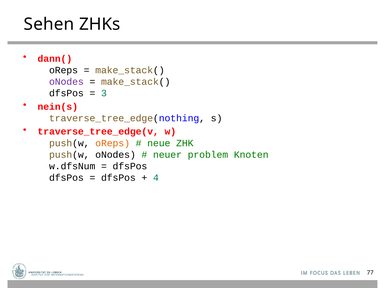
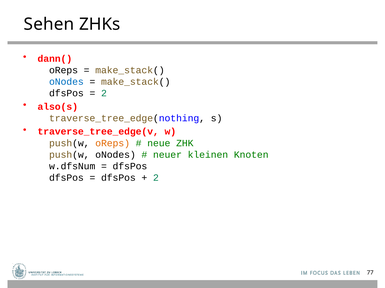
oNodes colour: purple -> blue (66, 82)
3: 3 -> 2 (104, 93)
nein(s: nein(s -> also(s (58, 107)
problem: problem -> kleinen (208, 155)
4: 4 -> 2 (156, 178)
